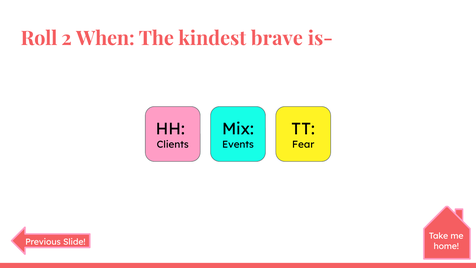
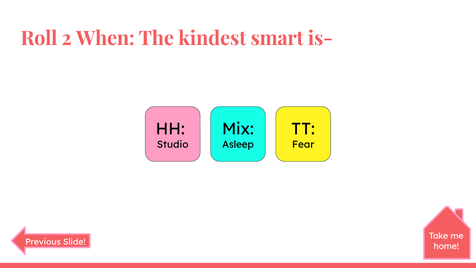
brave: brave -> smart (277, 38)
Clients: Clients -> Studio (173, 144)
Events: Events -> Asleep (238, 144)
